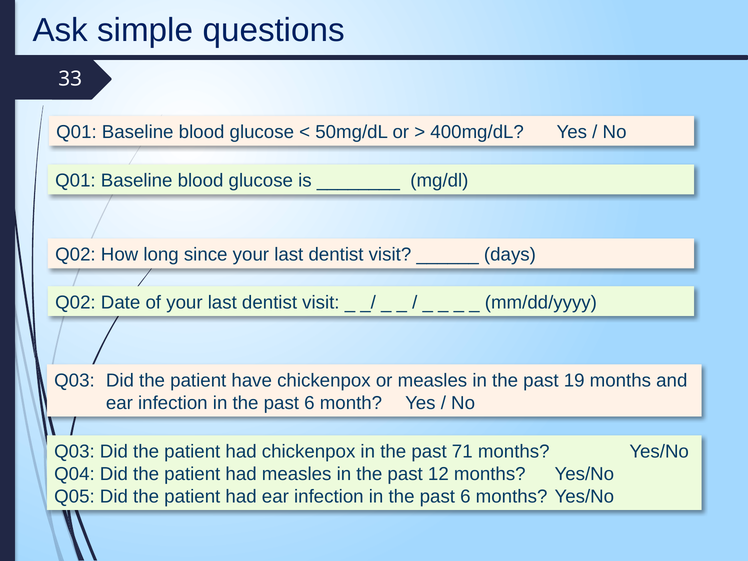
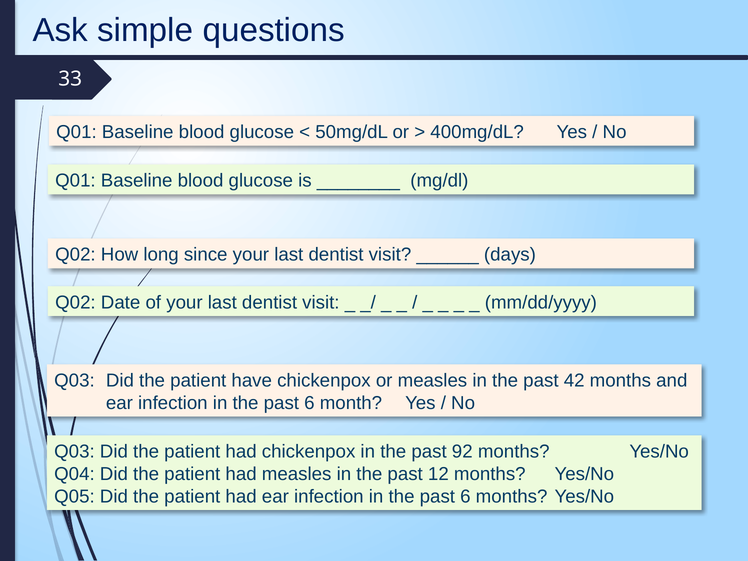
19: 19 -> 42 (574, 380)
71: 71 -> 92 (462, 452)
